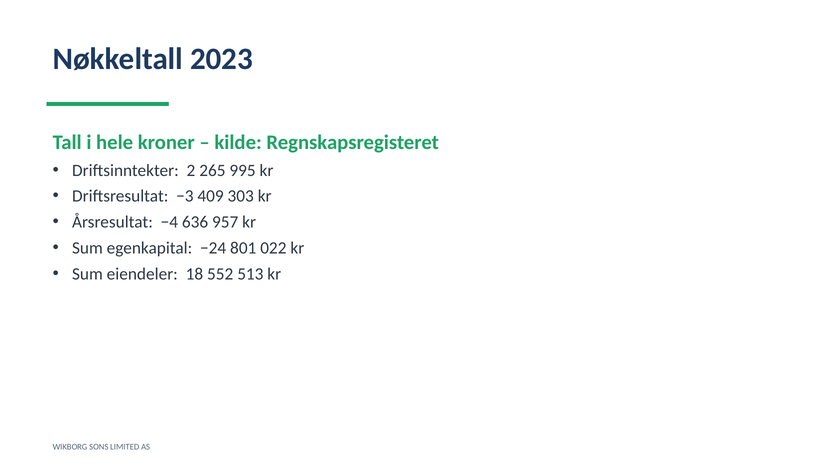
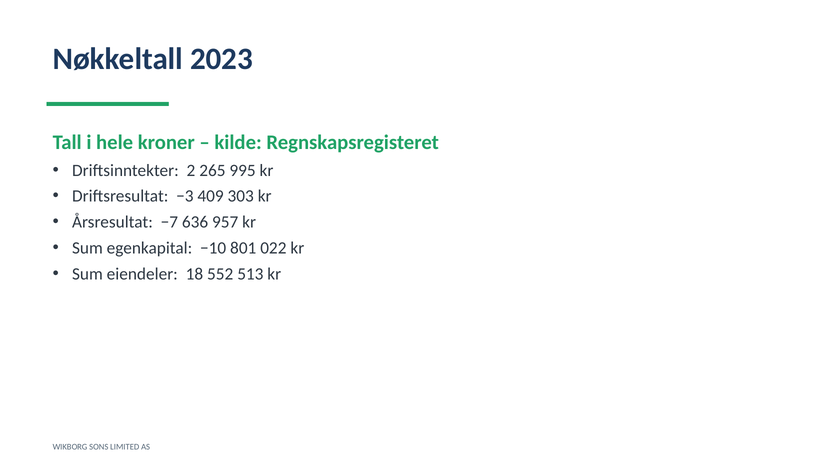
−4: −4 -> −7 (169, 222)
−24: −24 -> −10 (213, 248)
